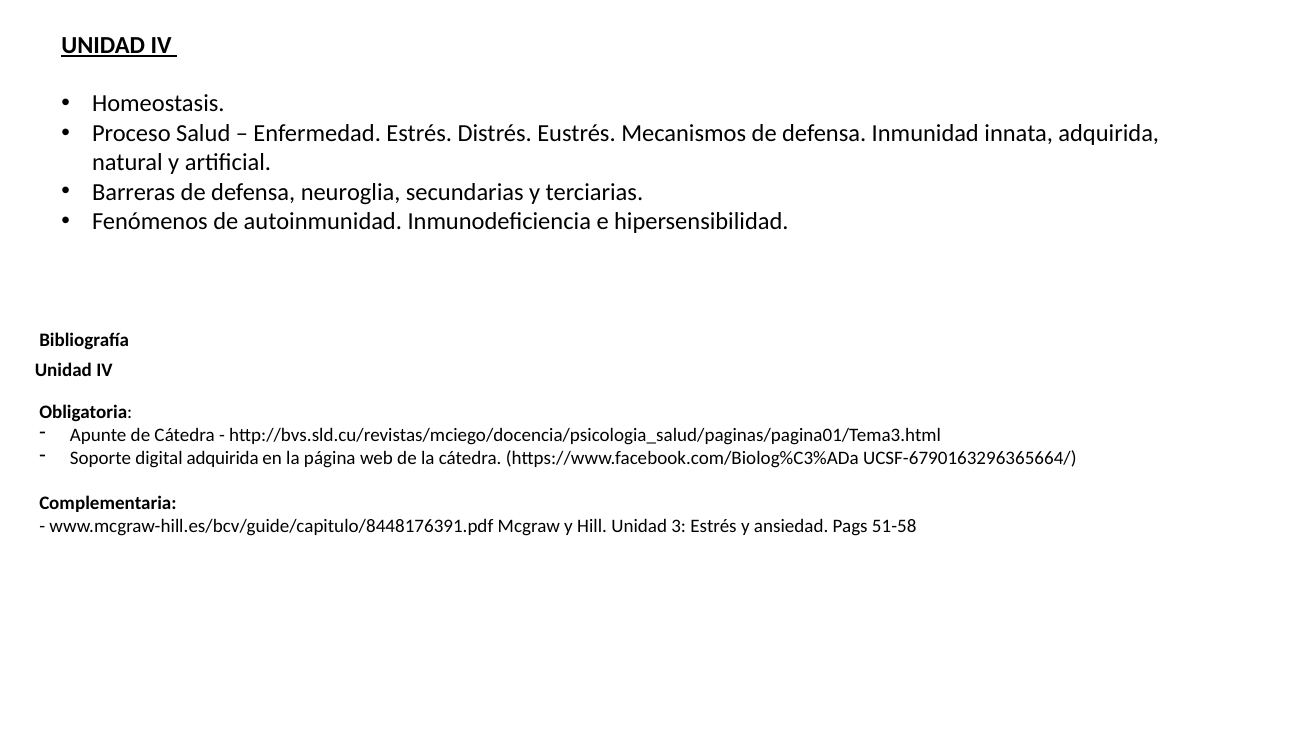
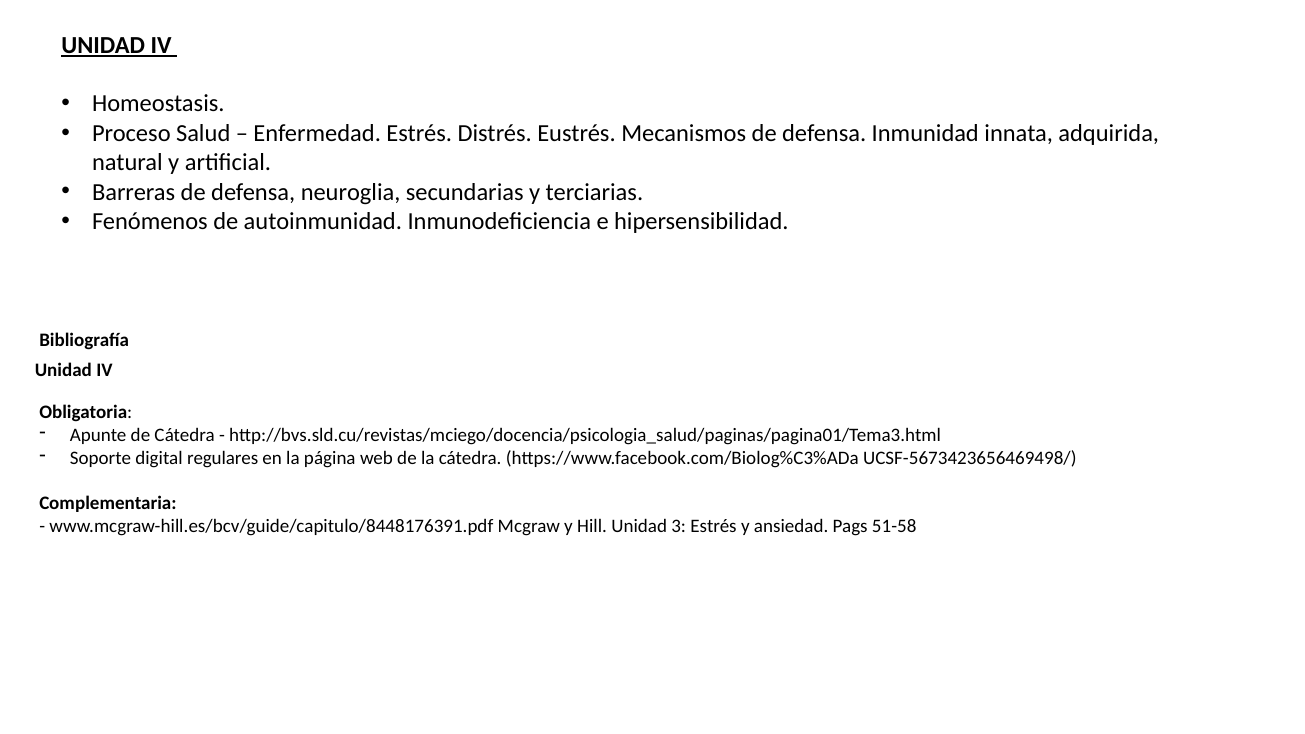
digital adquirida: adquirida -> regulares (223, 458)
UCSF-6790163296365664/: UCSF-6790163296365664/ -> UCSF-5673423656469498/ (970, 458)
